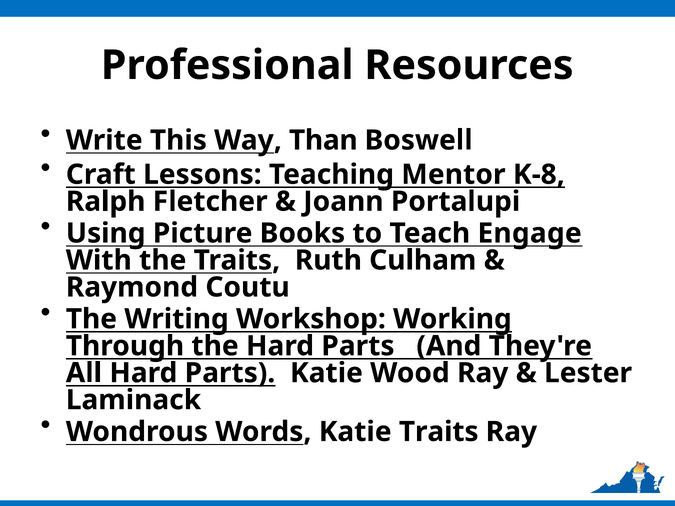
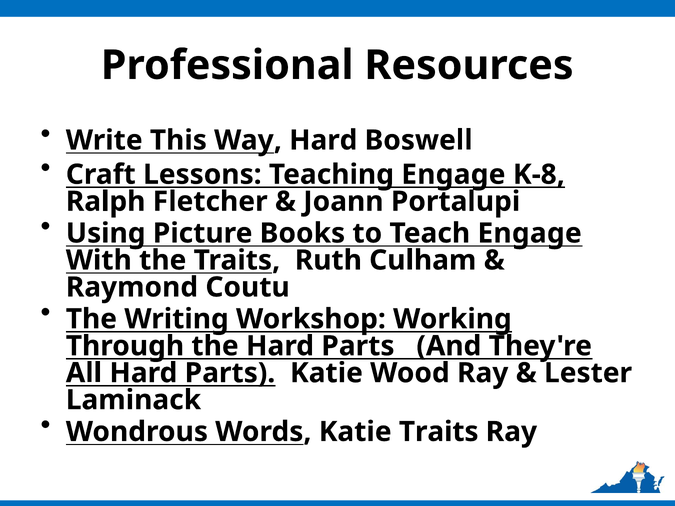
Way Than: Than -> Hard (323, 140)
Teaching Mentor: Mentor -> Engage (453, 175)
